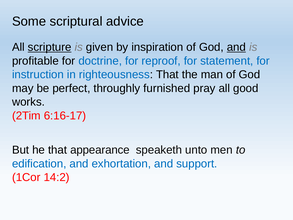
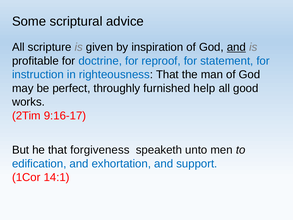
scripture underline: present -> none (50, 47)
pray: pray -> help (204, 88)
6:16-17: 6:16-17 -> 9:16-17 (65, 116)
appearance: appearance -> forgiveness (100, 150)
14:2: 14:2 -> 14:1 (57, 177)
